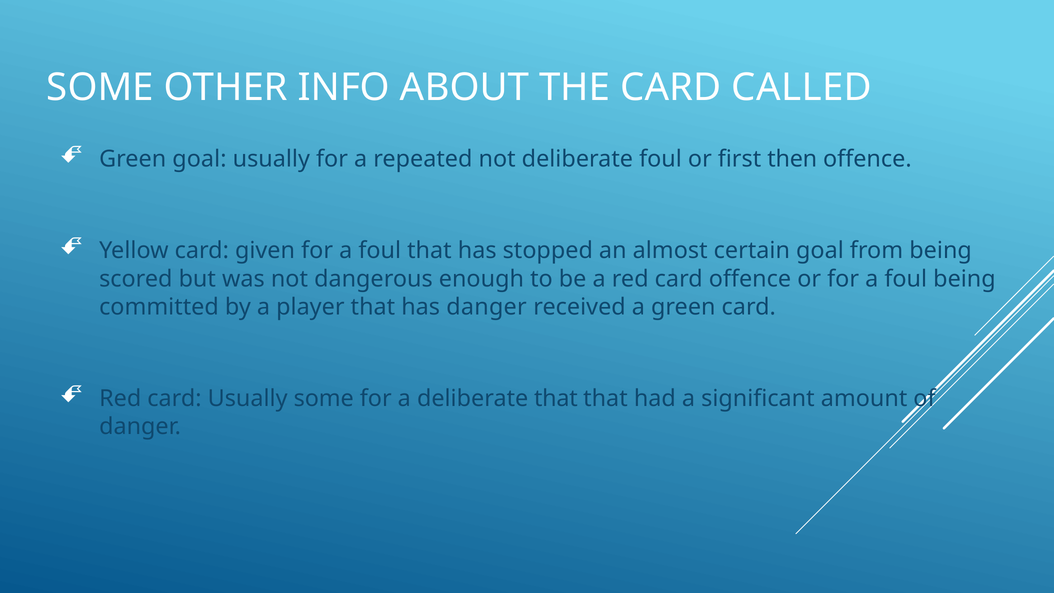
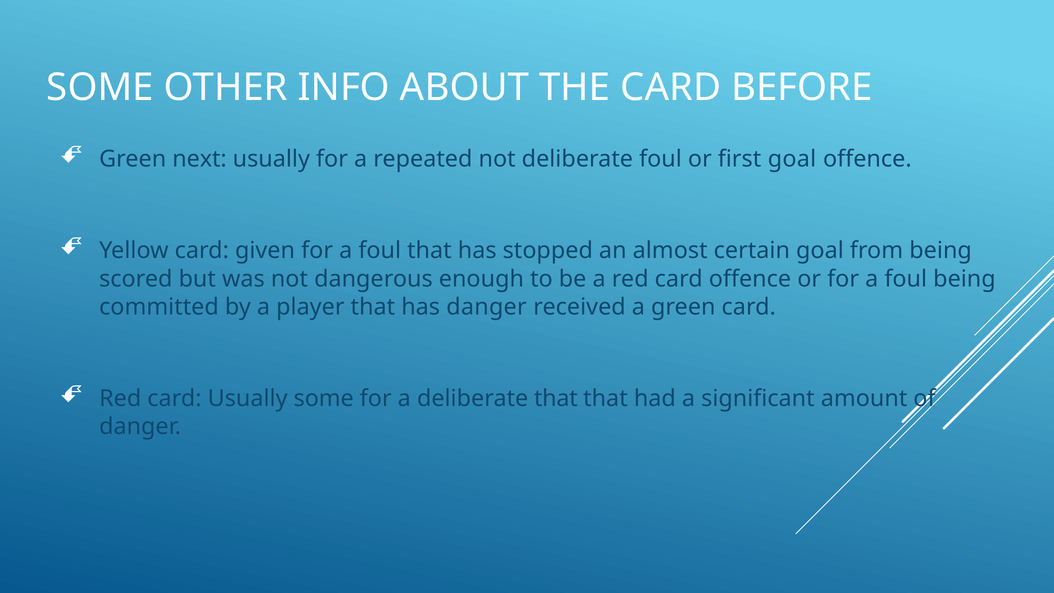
CALLED: CALLED -> BEFORE (802, 88)
Green goal: goal -> next (200, 159)
first then: then -> goal (792, 159)
